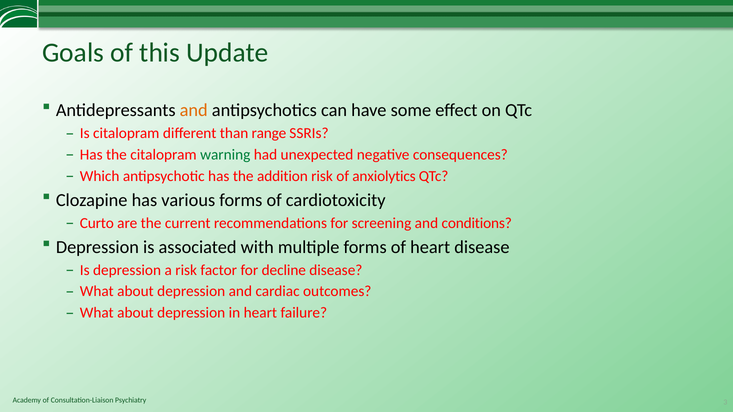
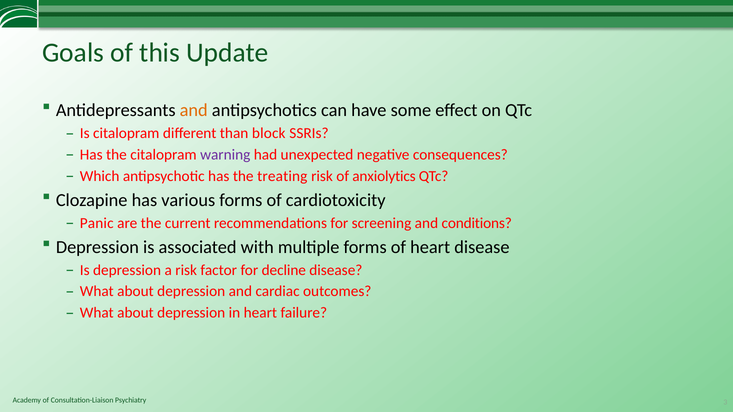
range: range -> block (269, 133)
warning colour: green -> purple (225, 155)
addition: addition -> treating (282, 176)
Curto: Curto -> Panic (97, 223)
